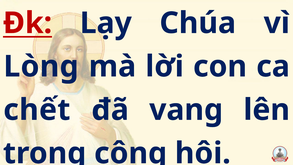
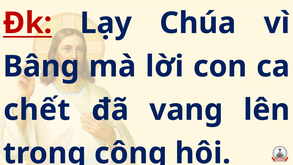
Lòng: Lòng -> Bâng (41, 66)
